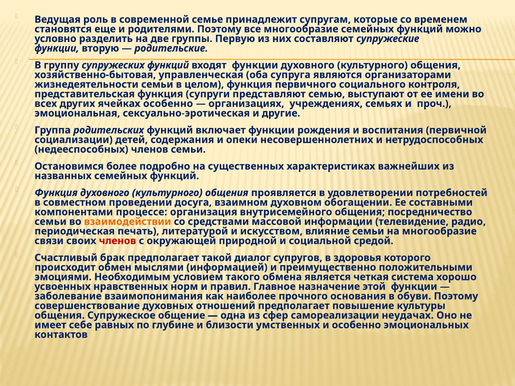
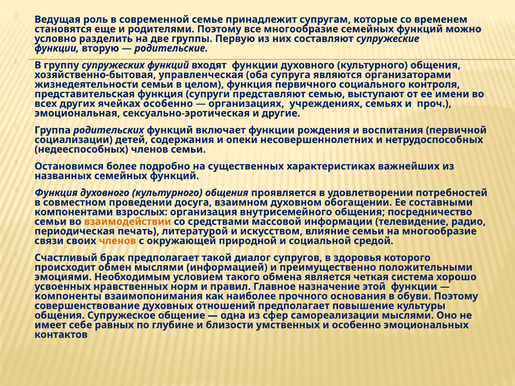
процессе: процессе -> взрослых (142, 212)
членов colour: red -> orange (118, 241)
заболевание: заболевание -> компоненты (68, 296)
самореализации неудачах: неудачах -> мыслями (408, 316)
